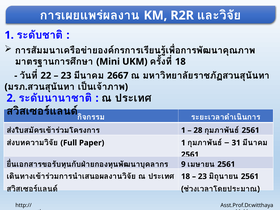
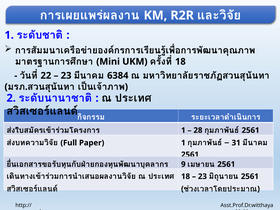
2667: 2667 -> 6384 (118, 76)
